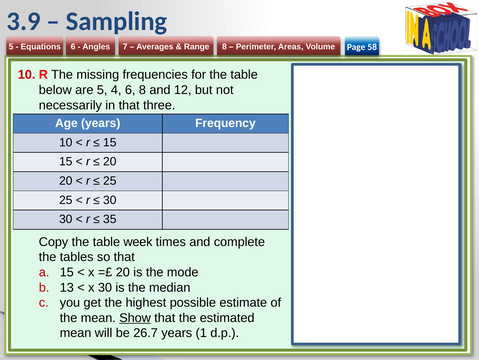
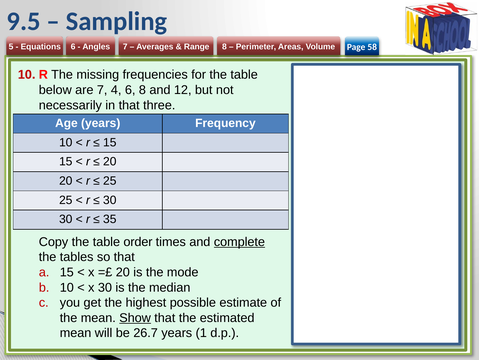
3.9: 3.9 -> 9.5 (24, 21)
are 5: 5 -> 7 (102, 90)
week: week -> order (138, 241)
complete underline: none -> present (239, 241)
13: 13 -> 10 (67, 287)
